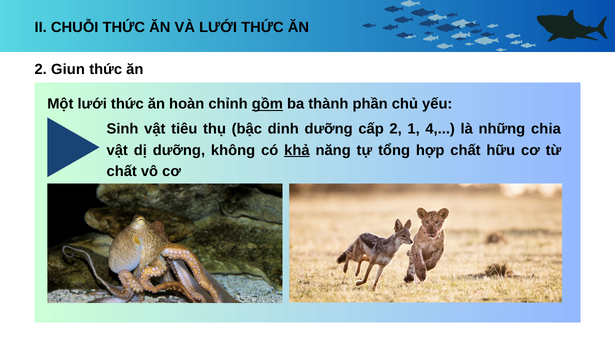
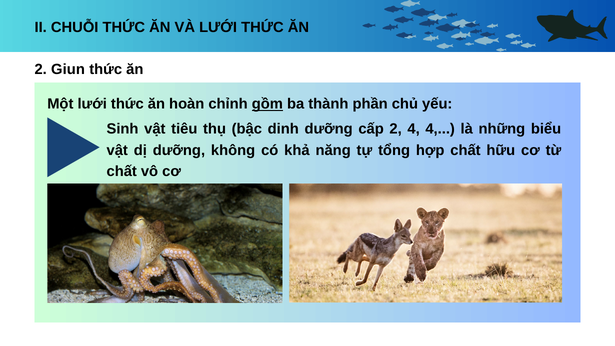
2 1: 1 -> 4 (414, 129)
chia: chia -> biểu (546, 129)
khả underline: present -> none (297, 150)
